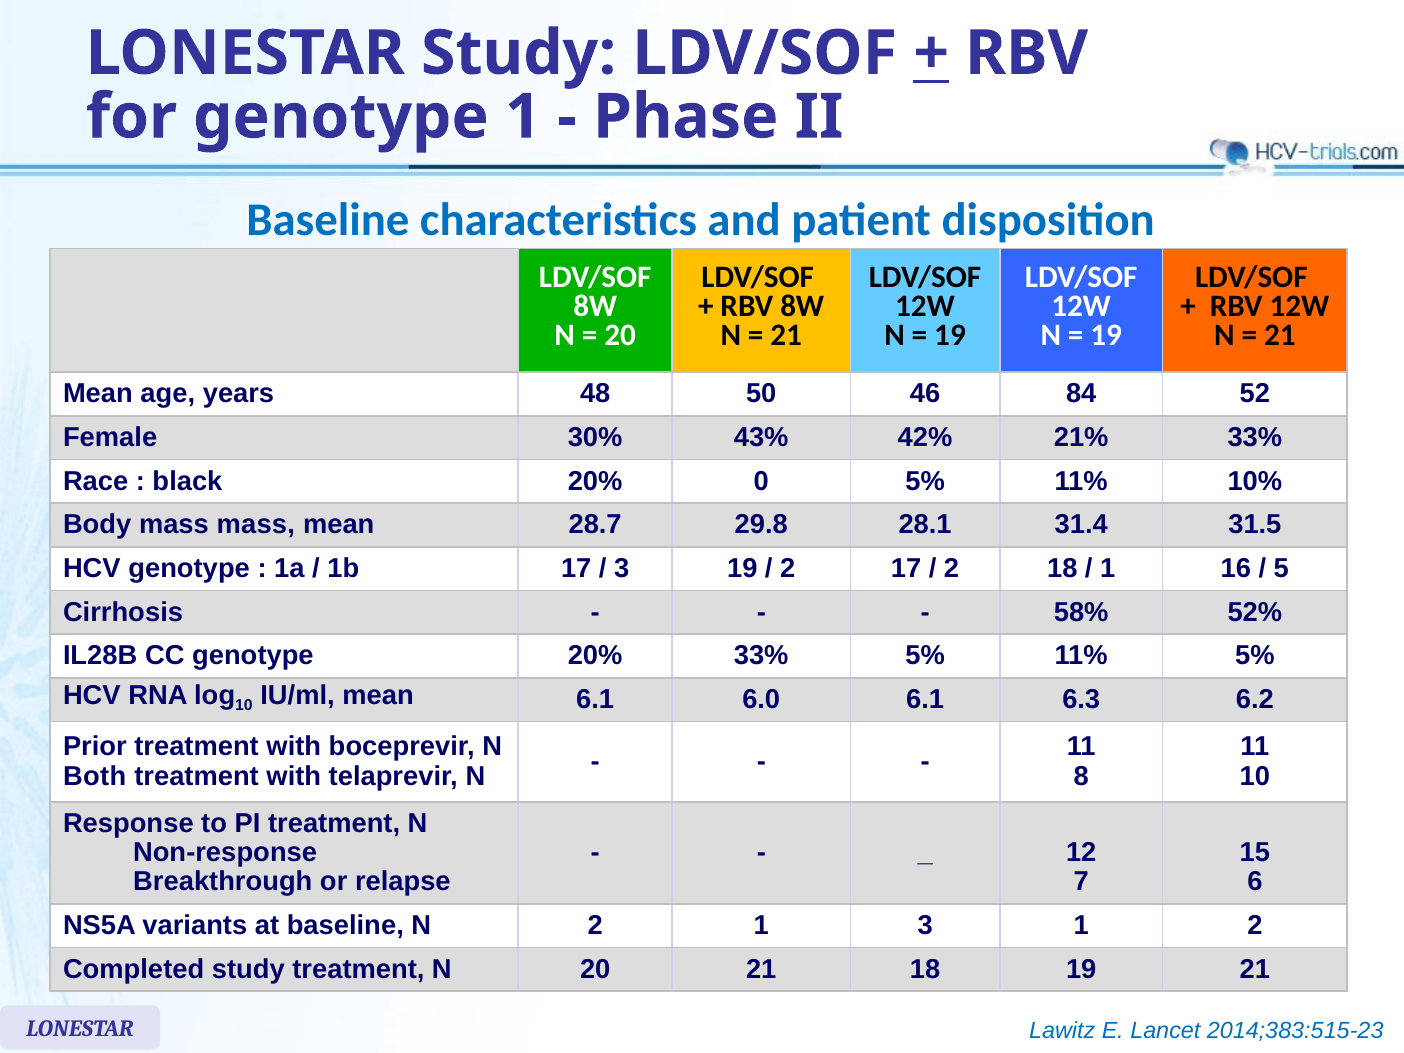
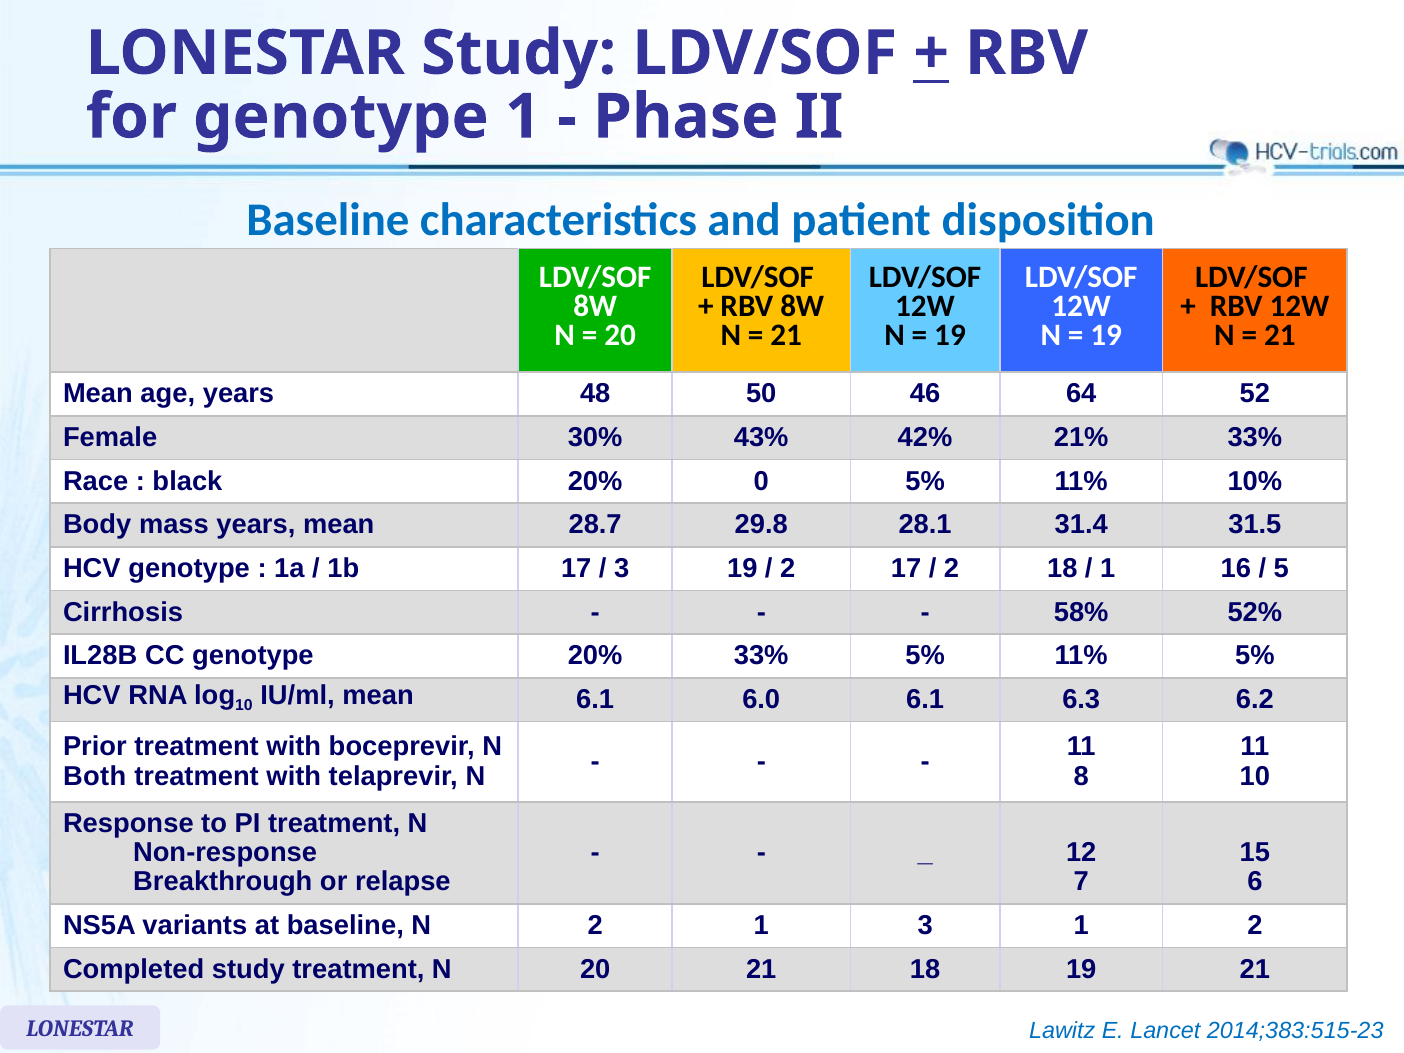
84: 84 -> 64 (1081, 394)
mass mass: mass -> years (256, 525)
